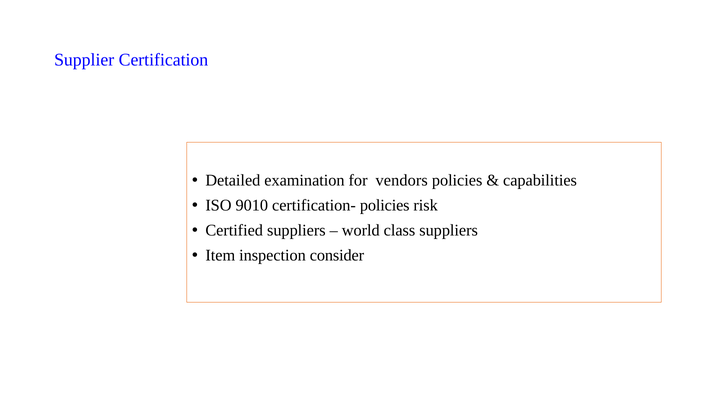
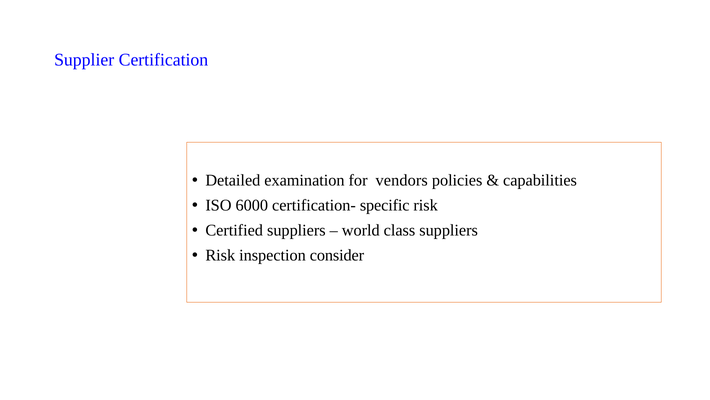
9010: 9010 -> 6000 (252, 205)
certification- policies: policies -> specific (385, 205)
Item: Item -> Risk (220, 255)
